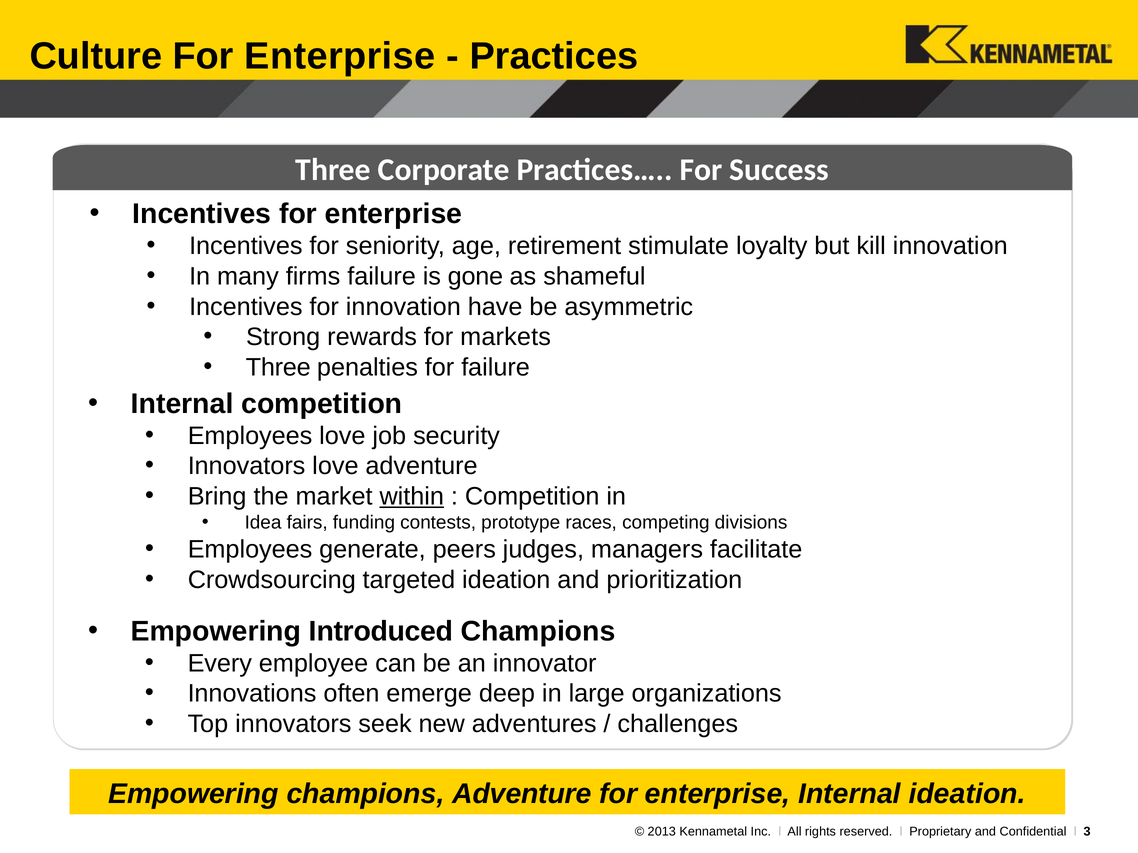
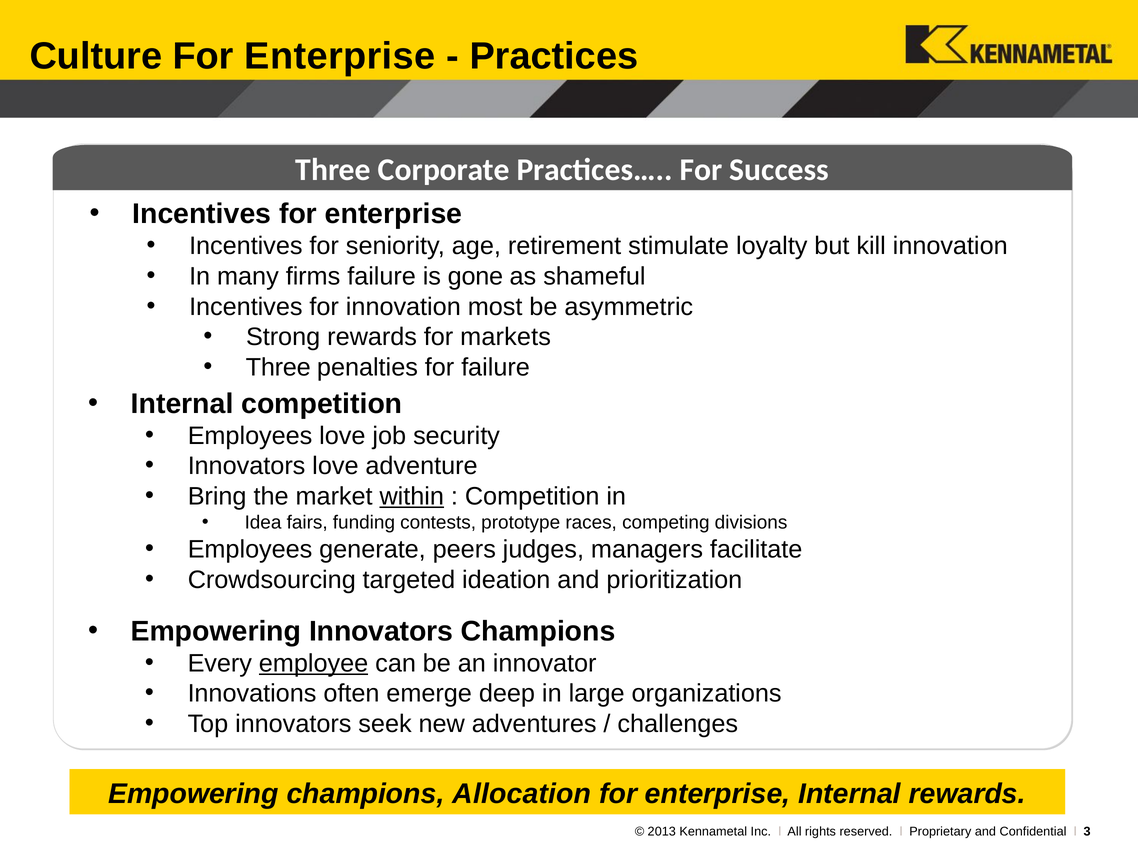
have: have -> most (495, 307)
Empowering Introduced: Introduced -> Innovators (381, 632)
employee underline: none -> present (314, 664)
champions Adventure: Adventure -> Allocation (522, 794)
Internal ideation: ideation -> rewards (967, 794)
